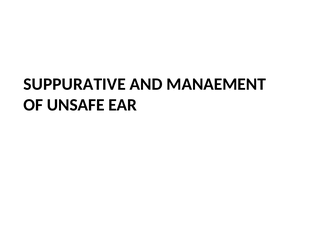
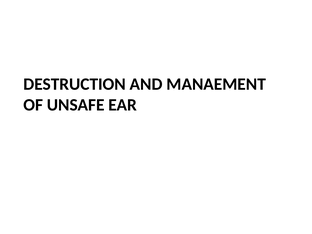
SUPPURATIVE: SUPPURATIVE -> DESTRUCTION (75, 84)
